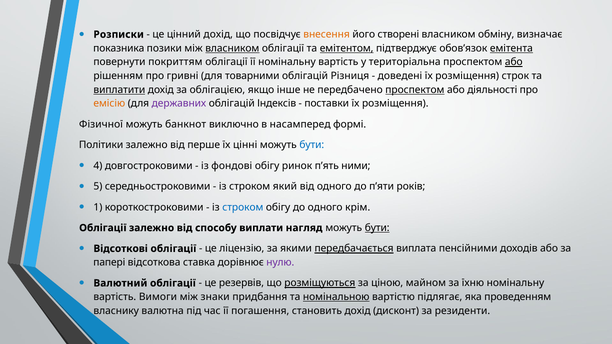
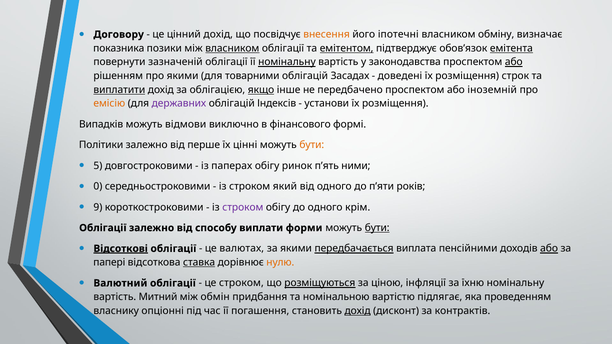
Розписки: Розписки -> Договору (119, 34)
створені: створені -> іпотечні (398, 34)
покриттям: покриттям -> зазначеній (175, 62)
номінальну underline: none -> present (287, 62)
територіальна: територіальна -> законодавства (405, 62)
про гривні: гривні -> якими (183, 76)
Різниця: Різниця -> Засадах (350, 76)
якщо underline: none -> present (261, 90)
проспектом underline: present -> none (415, 90)
діяльності: діяльності -> іноземній (492, 90)
поставки: поставки -> установи (327, 104)
Фізичної: Фізичної -> Випадків (101, 124)
банкнот: банкнот -> відмови (186, 124)
насамперед: насамперед -> фінансового (300, 124)
бути colour: blue -> orange (312, 145)
4: 4 -> 5 (98, 166)
фондові: фондові -> паперах (232, 166)
5: 5 -> 0 (98, 187)
1: 1 -> 9 (98, 207)
строком colour: blue -> purple (243, 207)
нагляд: нагляд -> форми (304, 228)
Відсоткові underline: none -> present (121, 249)
ліцензію: ліцензію -> валютах (242, 249)
або underline: none -> present (549, 249)
ставка underline: none -> present (199, 263)
нулю colour: purple -> orange (280, 263)
це резервів: резервів -> строком (241, 283)
майном: майном -> інфляції (426, 283)
Вимоги: Вимоги -> Митний (158, 297)
знаки: знаки -> обмін (215, 297)
номінальною underline: present -> none (336, 297)
валютна: валютна -> опціонні (163, 311)
дохід underline: none -> present (358, 311)
резиденти: резиденти -> контрактів (463, 311)
